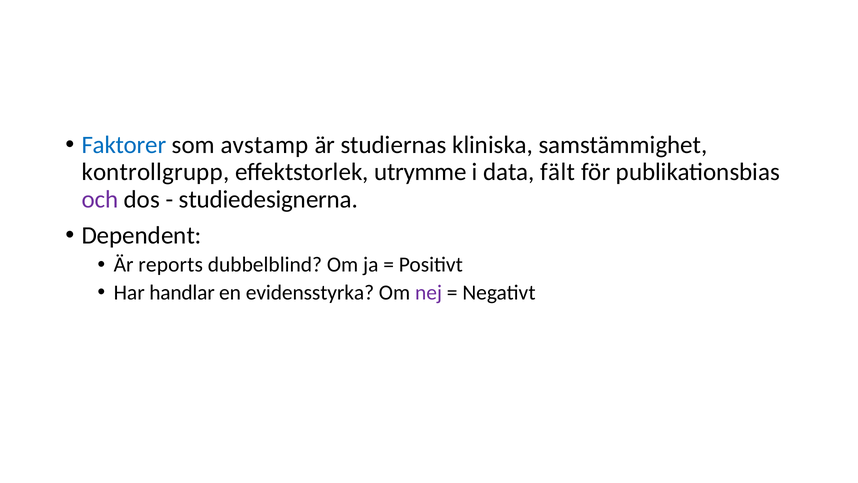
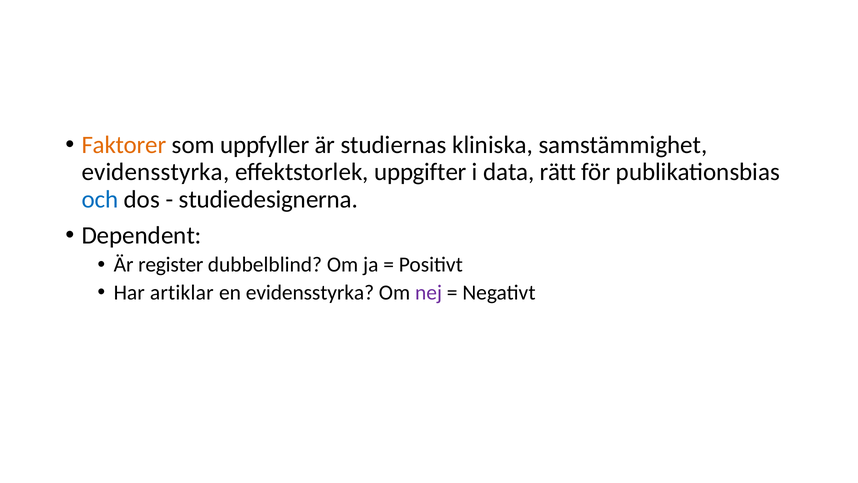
Faktorer colour: blue -> orange (124, 145)
avstamp: avstamp -> uppfyller (265, 145)
kontrollgrupp: kontrollgrupp -> evidensstyrka (155, 172)
utrymme: utrymme -> uppgifter (420, 172)
fält: fält -> rätt (558, 172)
och colour: purple -> blue (100, 199)
reports: reports -> register (171, 265)
handlar: handlar -> artiklar (182, 292)
